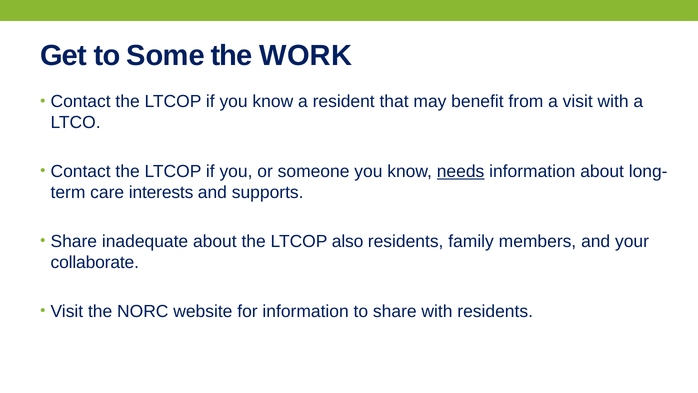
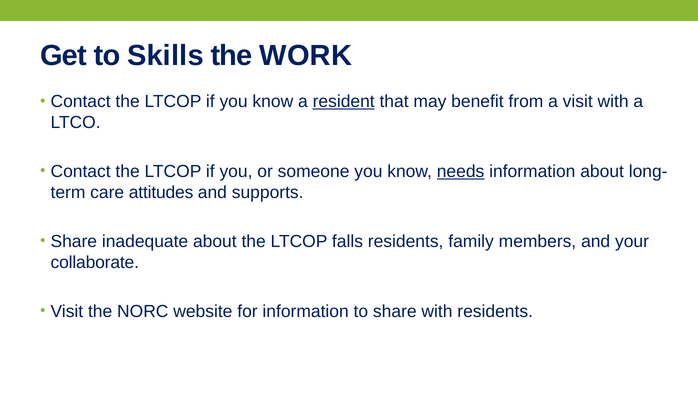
Some: Some -> Skills (165, 56)
resident underline: none -> present (344, 102)
interests: interests -> attitudes (161, 192)
also: also -> falls (348, 241)
